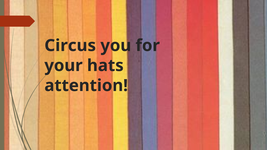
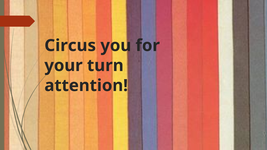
hats: hats -> turn (105, 66)
